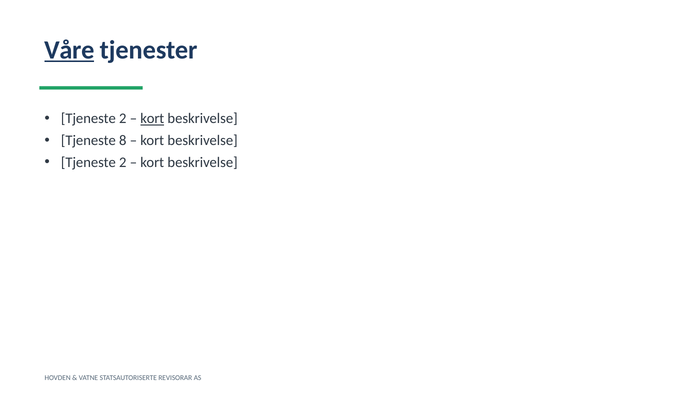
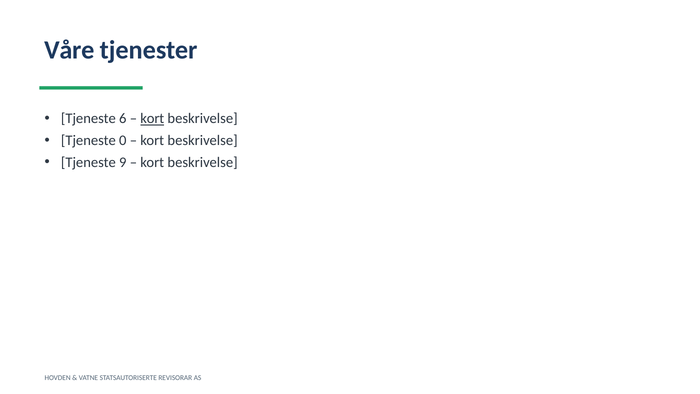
Våre underline: present -> none (69, 50)
2: 2 -> 6 (123, 119)
8: 8 -> 0 (123, 140)
2: 2 -> 9 (123, 162)
